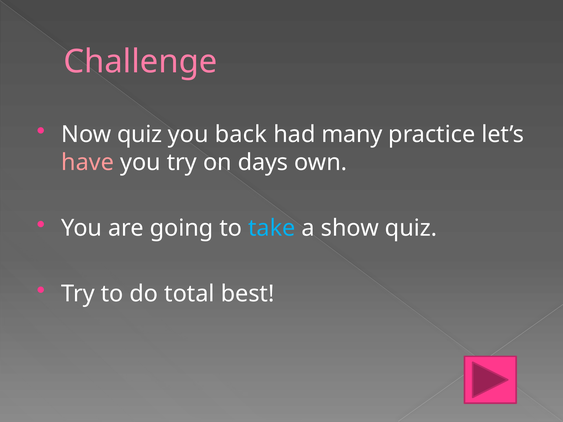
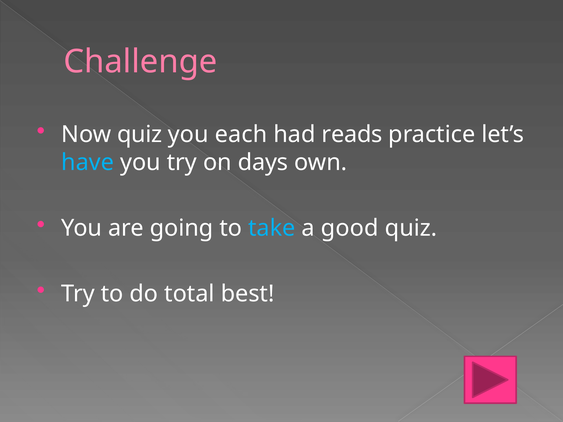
back: back -> each (241, 134)
many: many -> reads (352, 134)
have colour: pink -> light blue (88, 163)
show: show -> good (350, 228)
